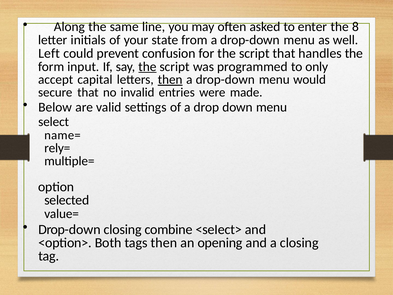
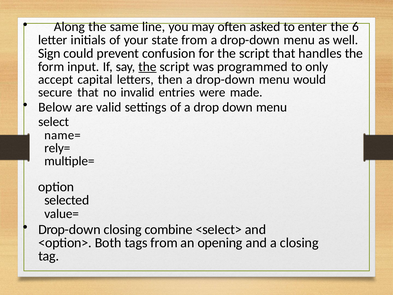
8: 8 -> 6 (356, 27)
Left: Left -> Sign (49, 53)
then underline: present -> none (170, 80)
tags then: then -> from (164, 243)
